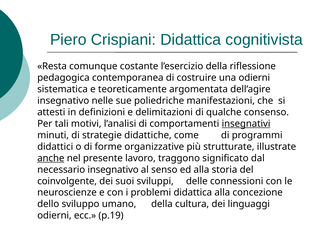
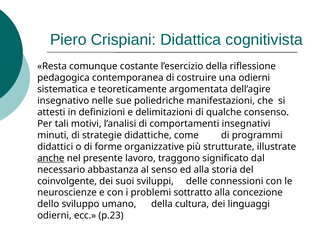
insegnativi underline: present -> none (246, 124)
necessario insegnativo: insegnativo -> abbastanza (113, 169)
problemi didattica: didattica -> sottratto (193, 192)
p.19: p.19 -> p.23 (111, 215)
